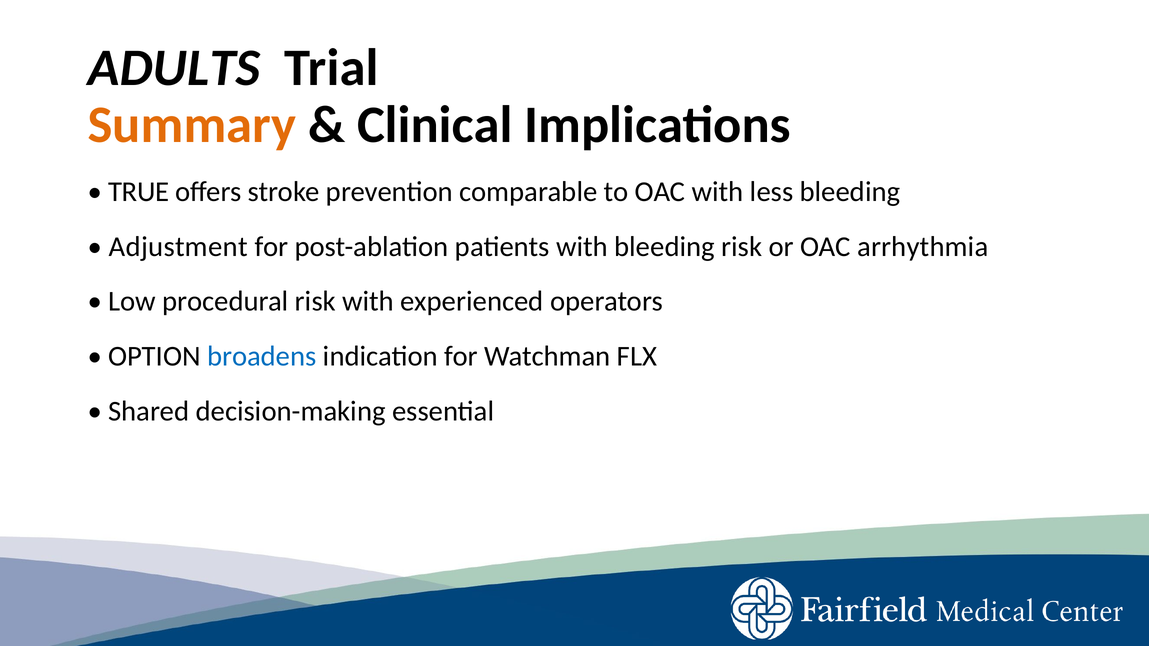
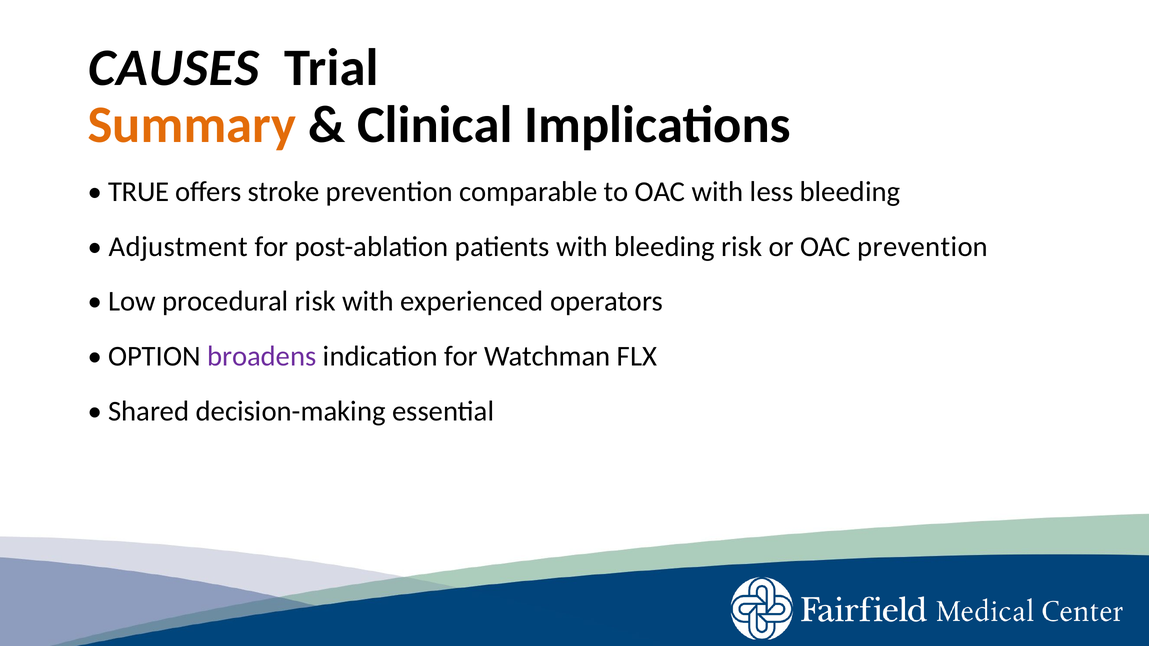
ADULTS: ADULTS -> CAUSES (174, 68)
OAC arrhythmia: arrhythmia -> prevention (923, 247)
broadens colour: blue -> purple (262, 357)
